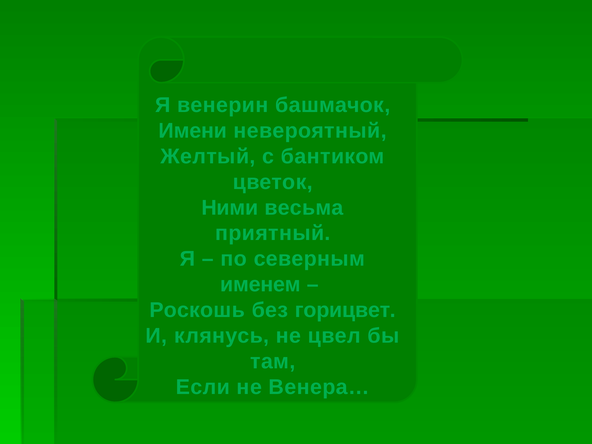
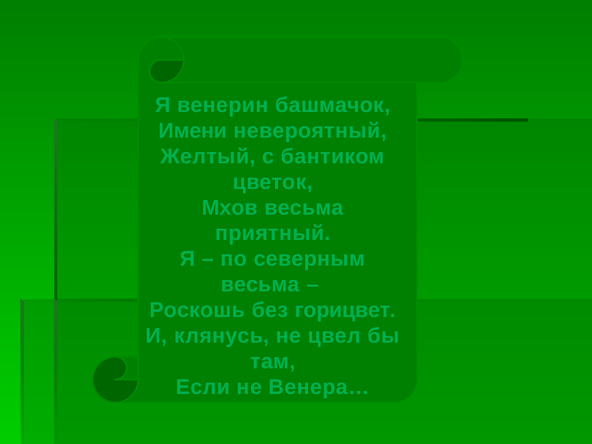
Ними: Ними -> Мхов (230, 208)
именем: именем -> весьма (260, 285)
